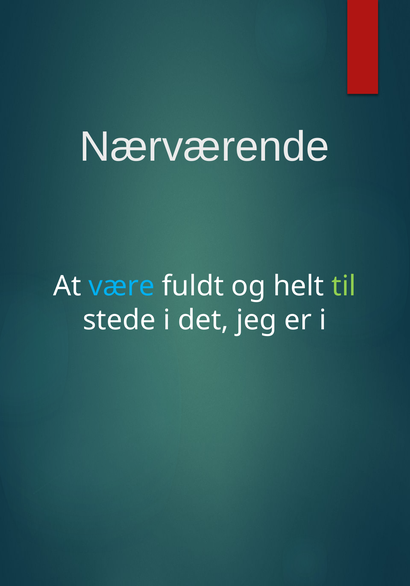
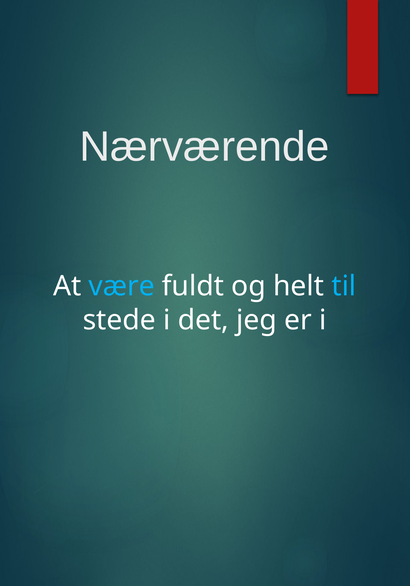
til colour: light green -> light blue (344, 286)
